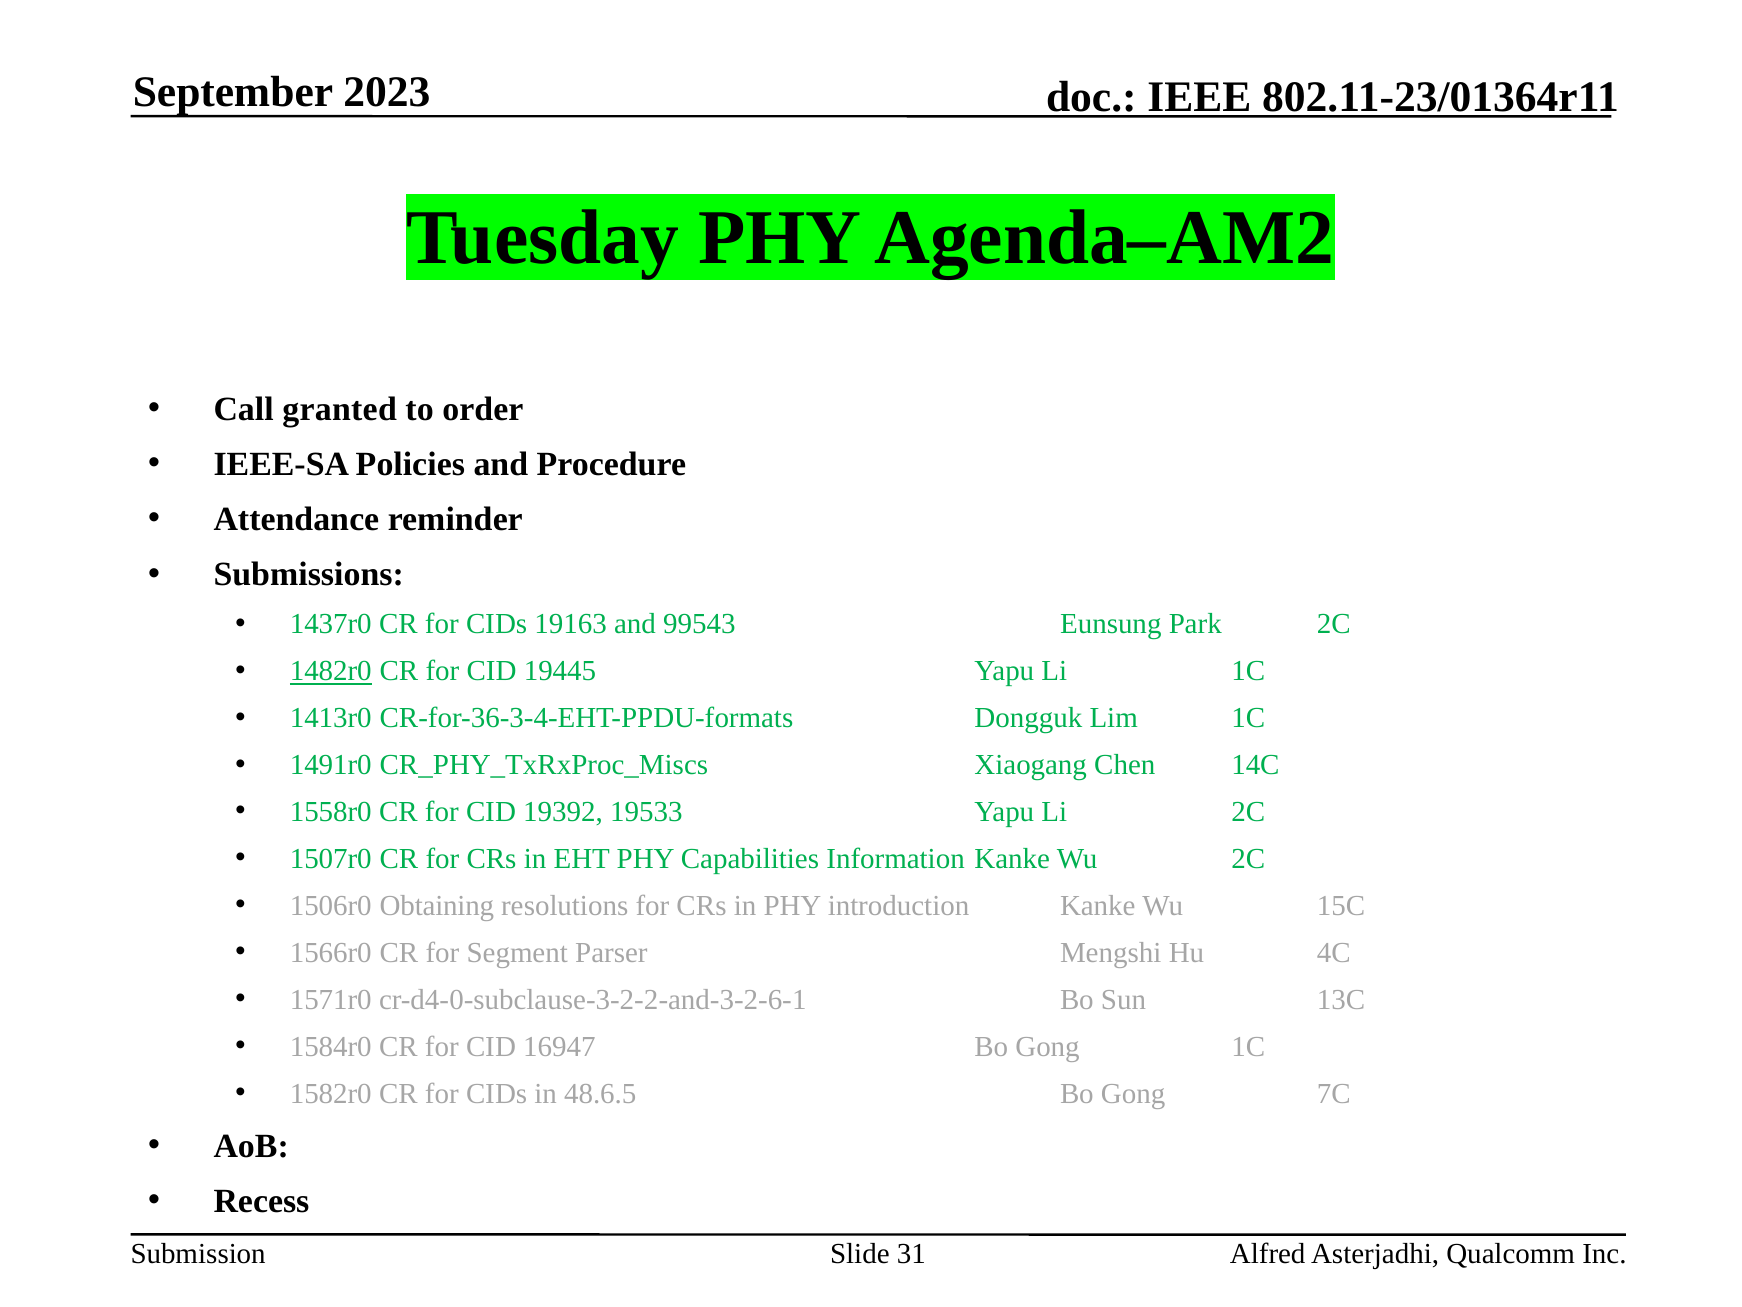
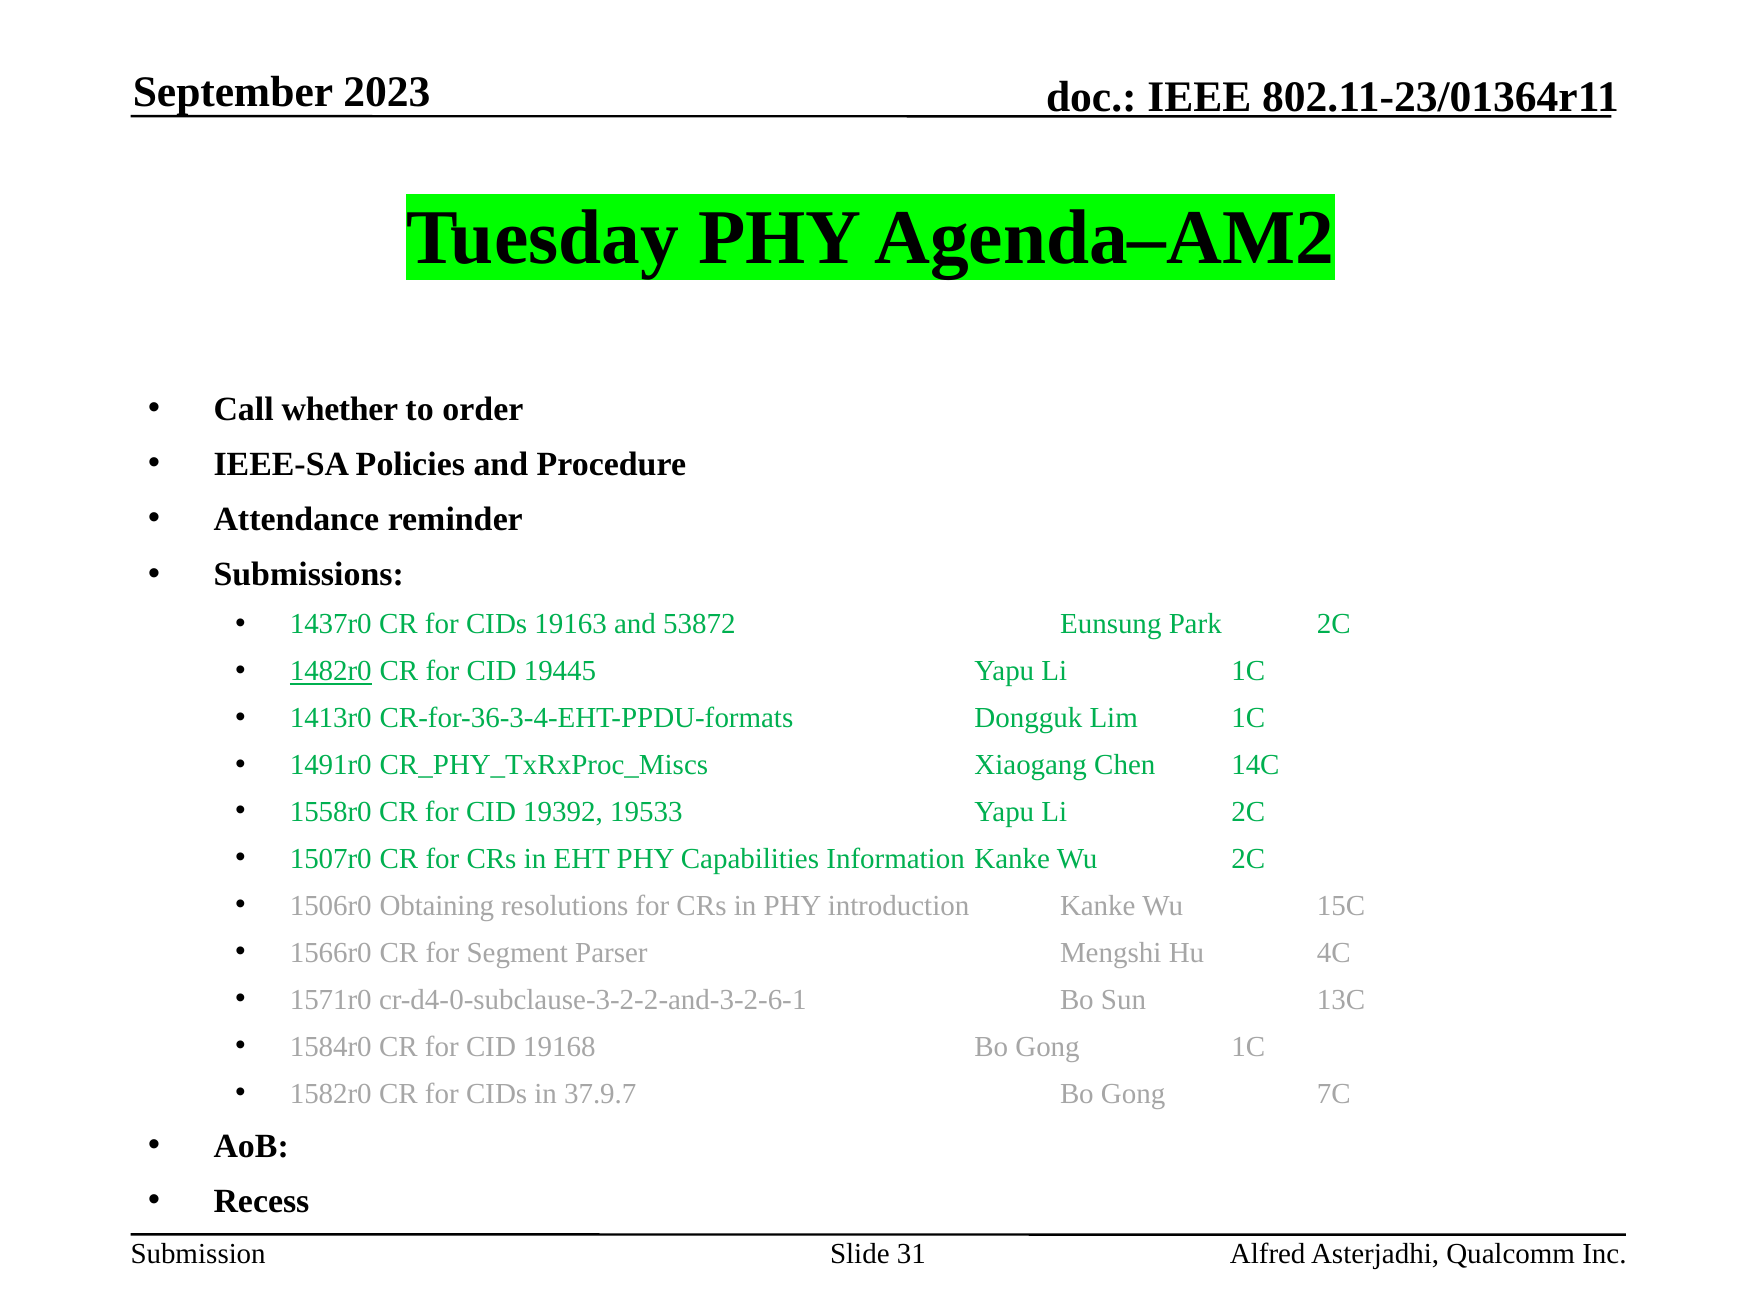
granted: granted -> whether (340, 409)
99543: 99543 -> 53872 (699, 624)
16947: 16947 -> 19168 (559, 1046)
48.6.5: 48.6.5 -> 37.9.7 (600, 1093)
